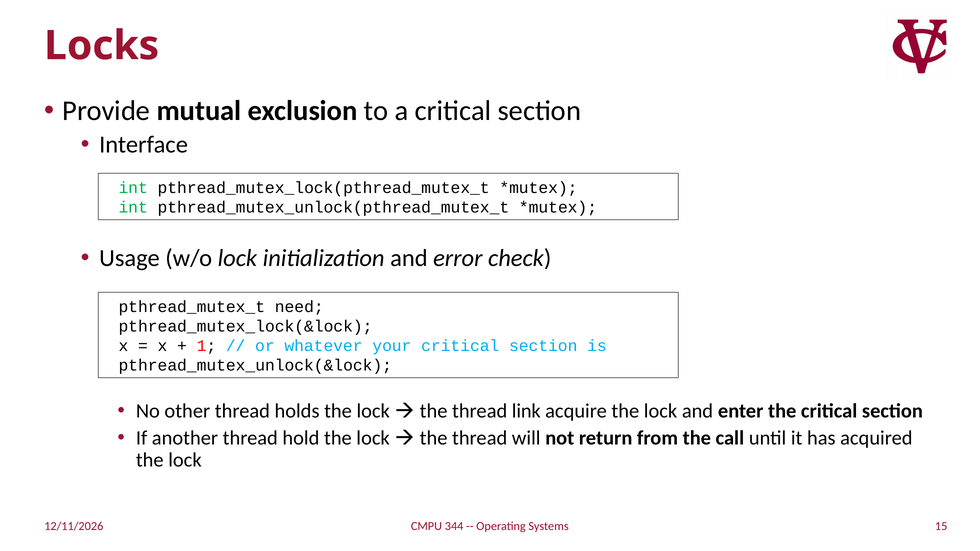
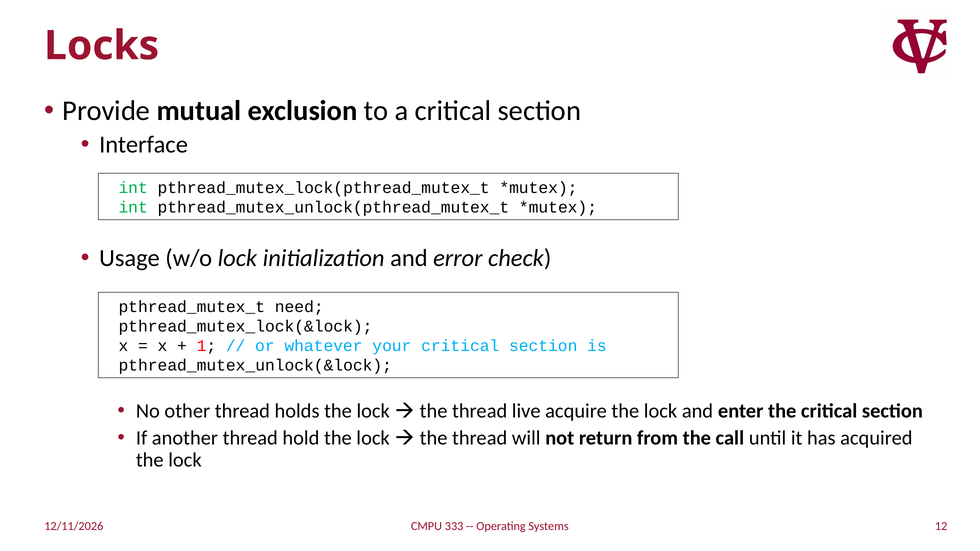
link: link -> live (526, 411)
344: 344 -> 333 (454, 526)
15: 15 -> 12 (941, 526)
